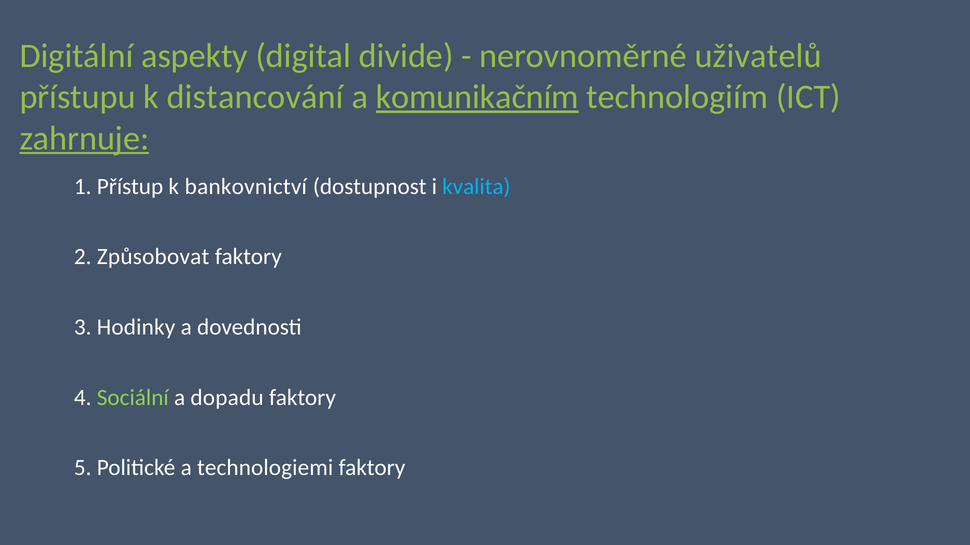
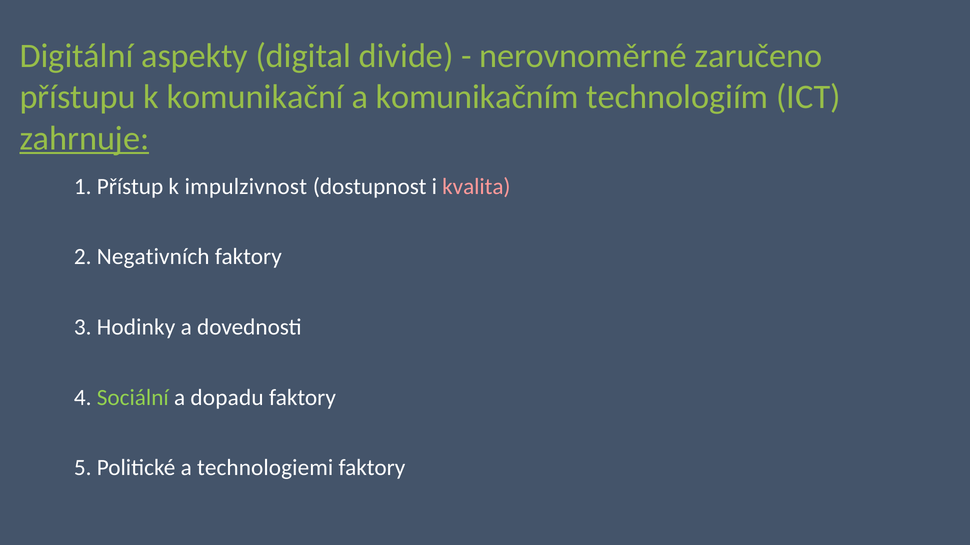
uživatelů: uživatelů -> zaručeno (758, 56)
distancování: distancování -> komunikační (255, 97)
komunikačním underline: present -> none (477, 97)
bankovnictví: bankovnictví -> impulzivnost (246, 187)
kvalita colour: light blue -> pink (476, 187)
Způsobovat: Způsobovat -> Negativních (153, 257)
